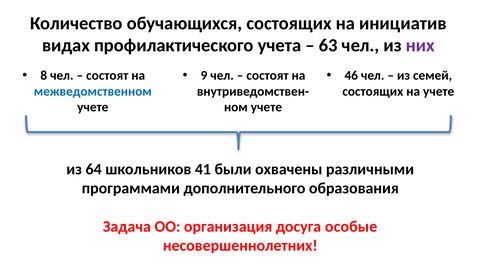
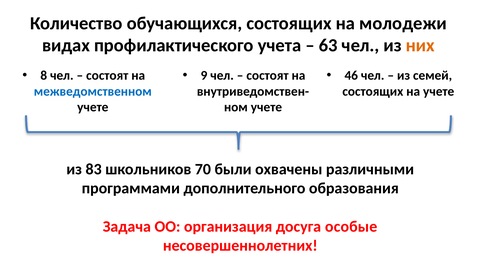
инициатив: инициатив -> молодежи (403, 23)
них colour: purple -> orange (420, 46)
64: 64 -> 83 (94, 169)
41: 41 -> 70 (203, 169)
